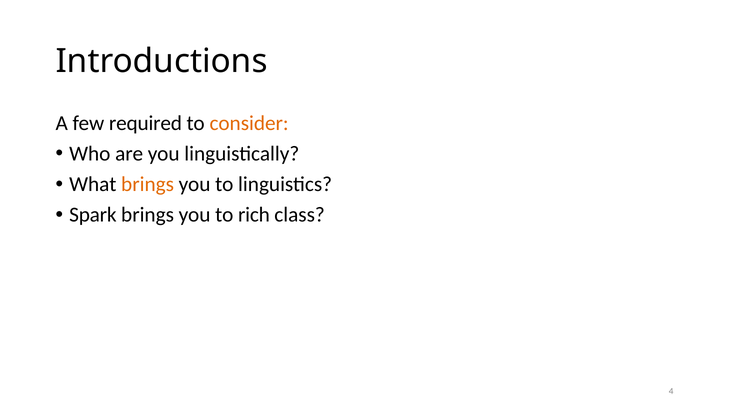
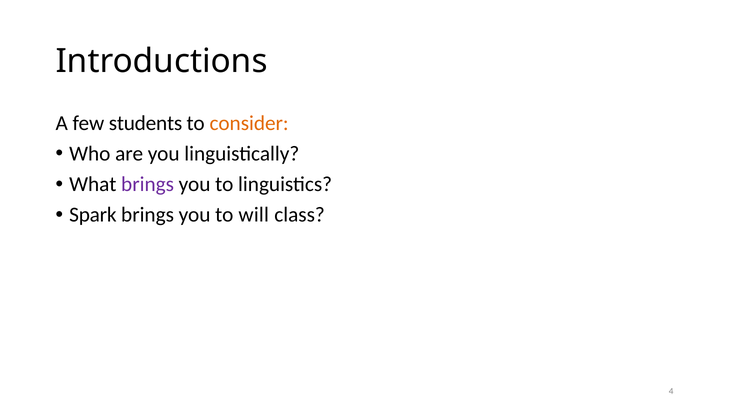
required: required -> students (146, 123)
brings colour: orange -> purple (148, 184)
rich: rich -> will (254, 215)
